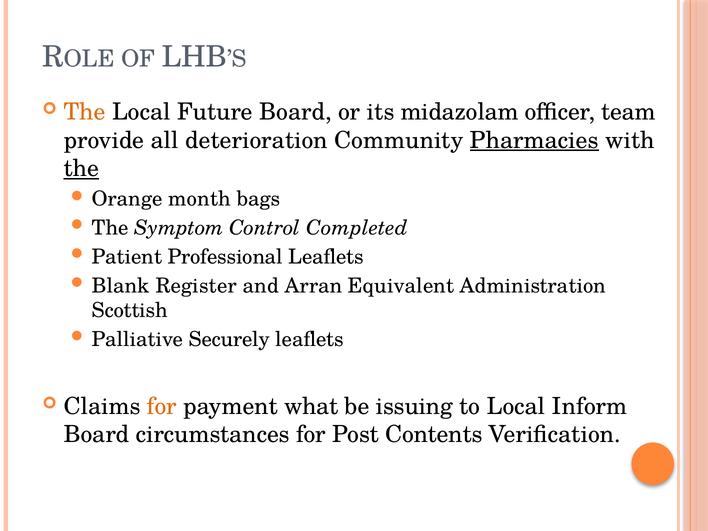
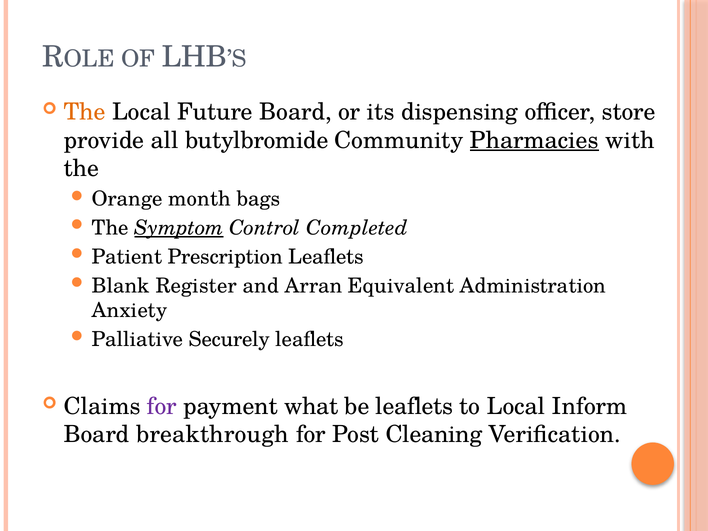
midazolam: midazolam -> dispensing (460, 112)
team: team -> store (629, 112)
deterioration: deterioration -> butylbromide (257, 140)
the underline: present -> none (81, 169)
Symptom underline: none -> present (179, 228)
Professional: Professional -> Prescription (225, 257)
Scottish: Scottish -> Anxiety (130, 311)
for colour: orange -> purple (162, 406)
be issuing: issuing -> leaflets (414, 406)
circumstances: circumstances -> breakthrough (213, 435)
Contents: Contents -> Cleaning (434, 435)
